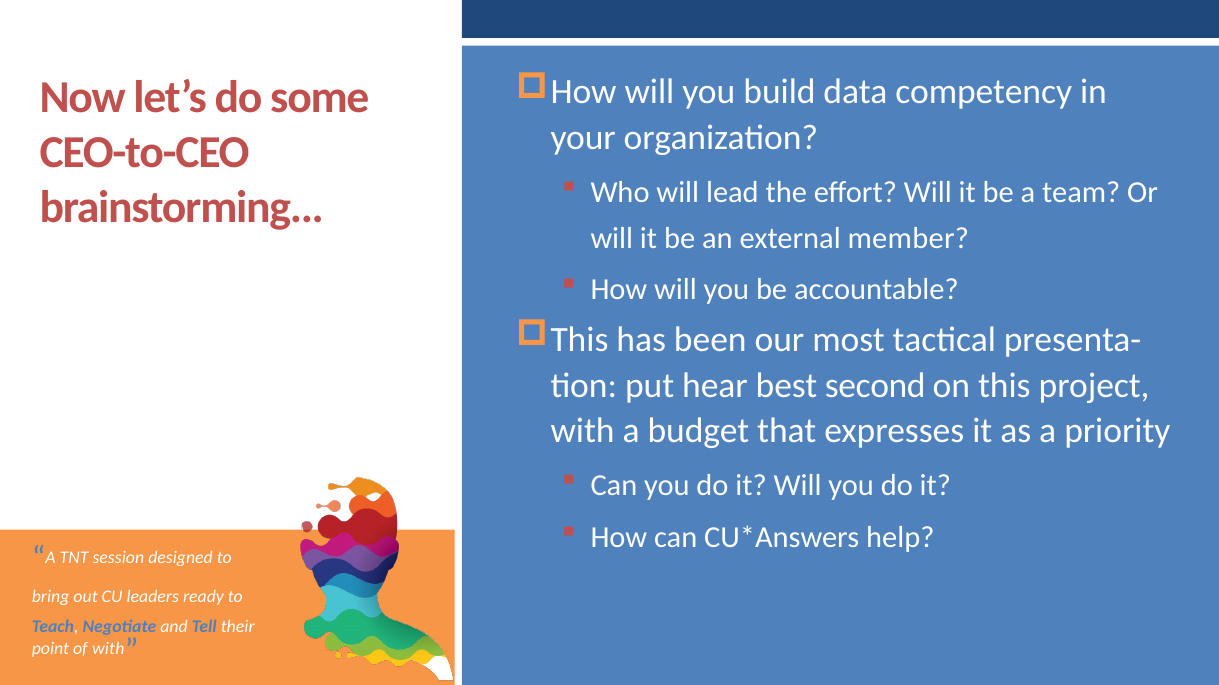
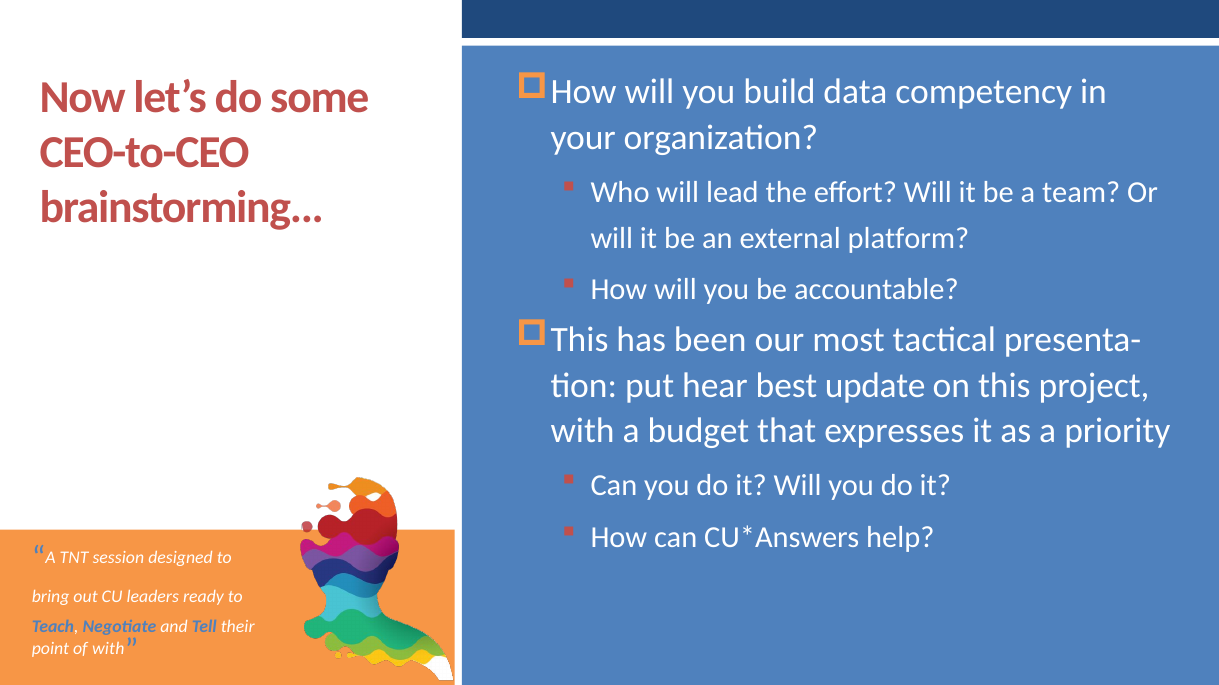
member: member -> platform (908, 238)
second: second -> update (875, 386)
